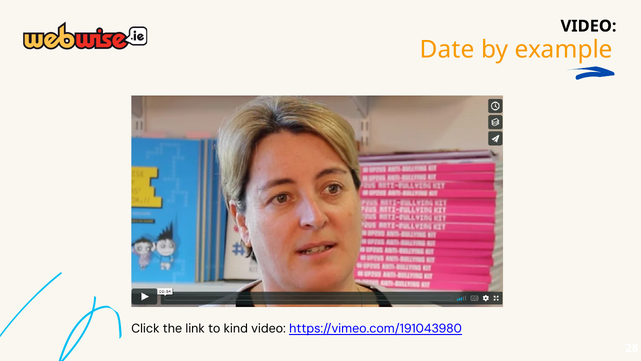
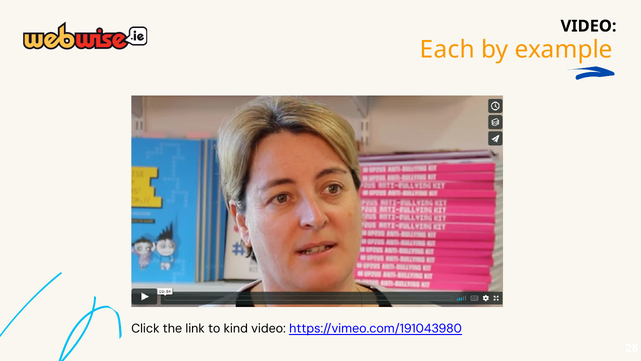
Date: Date -> Each (447, 49)
